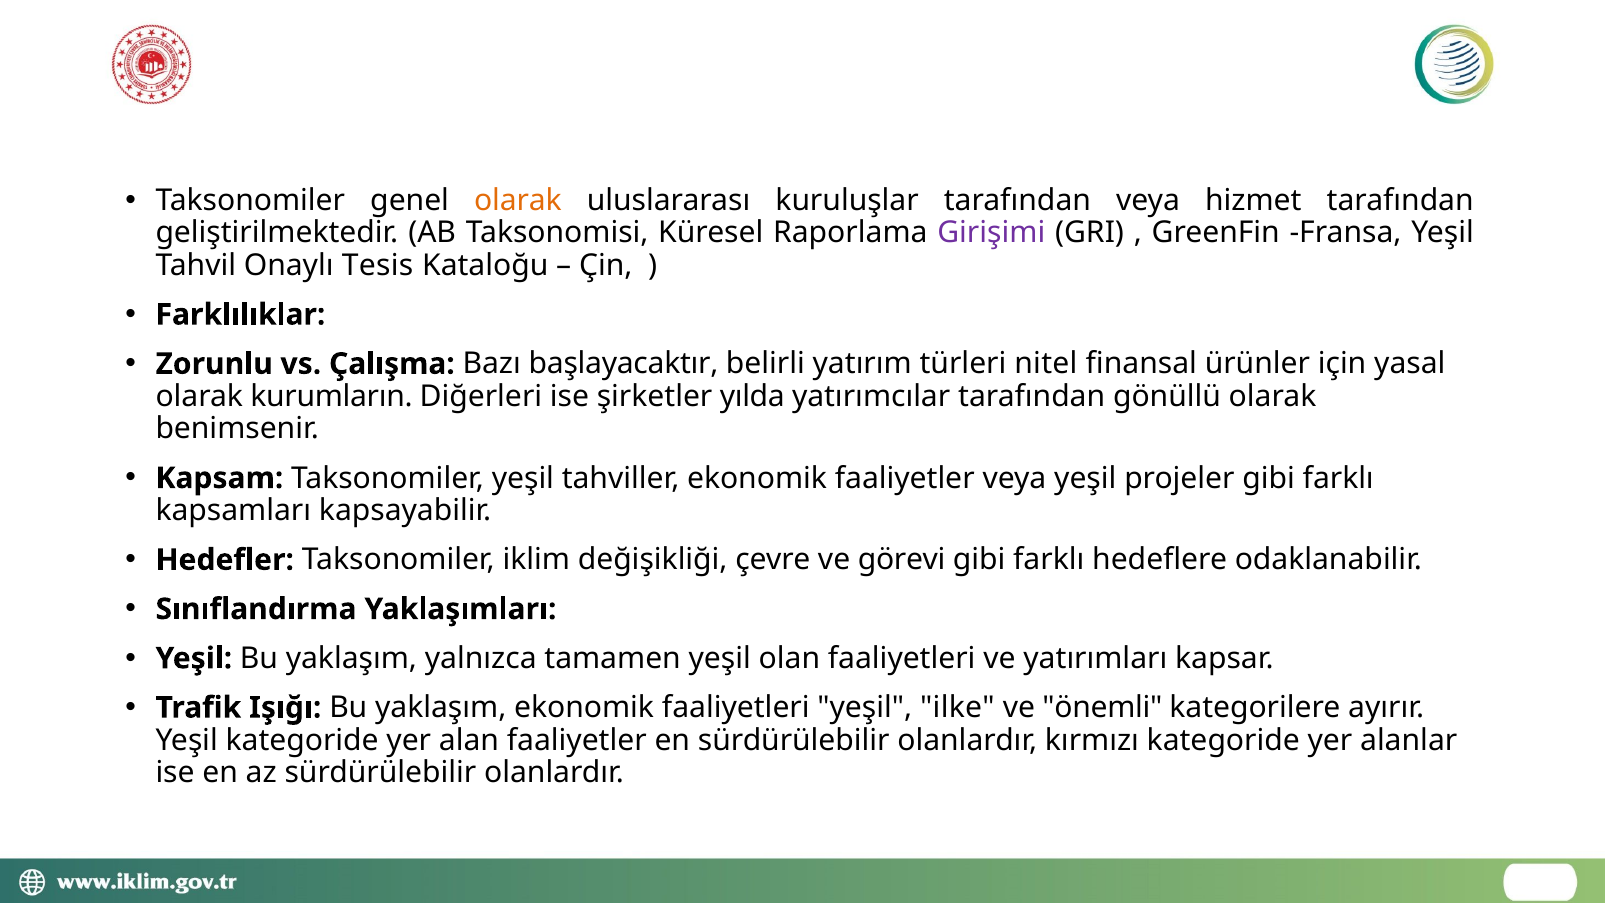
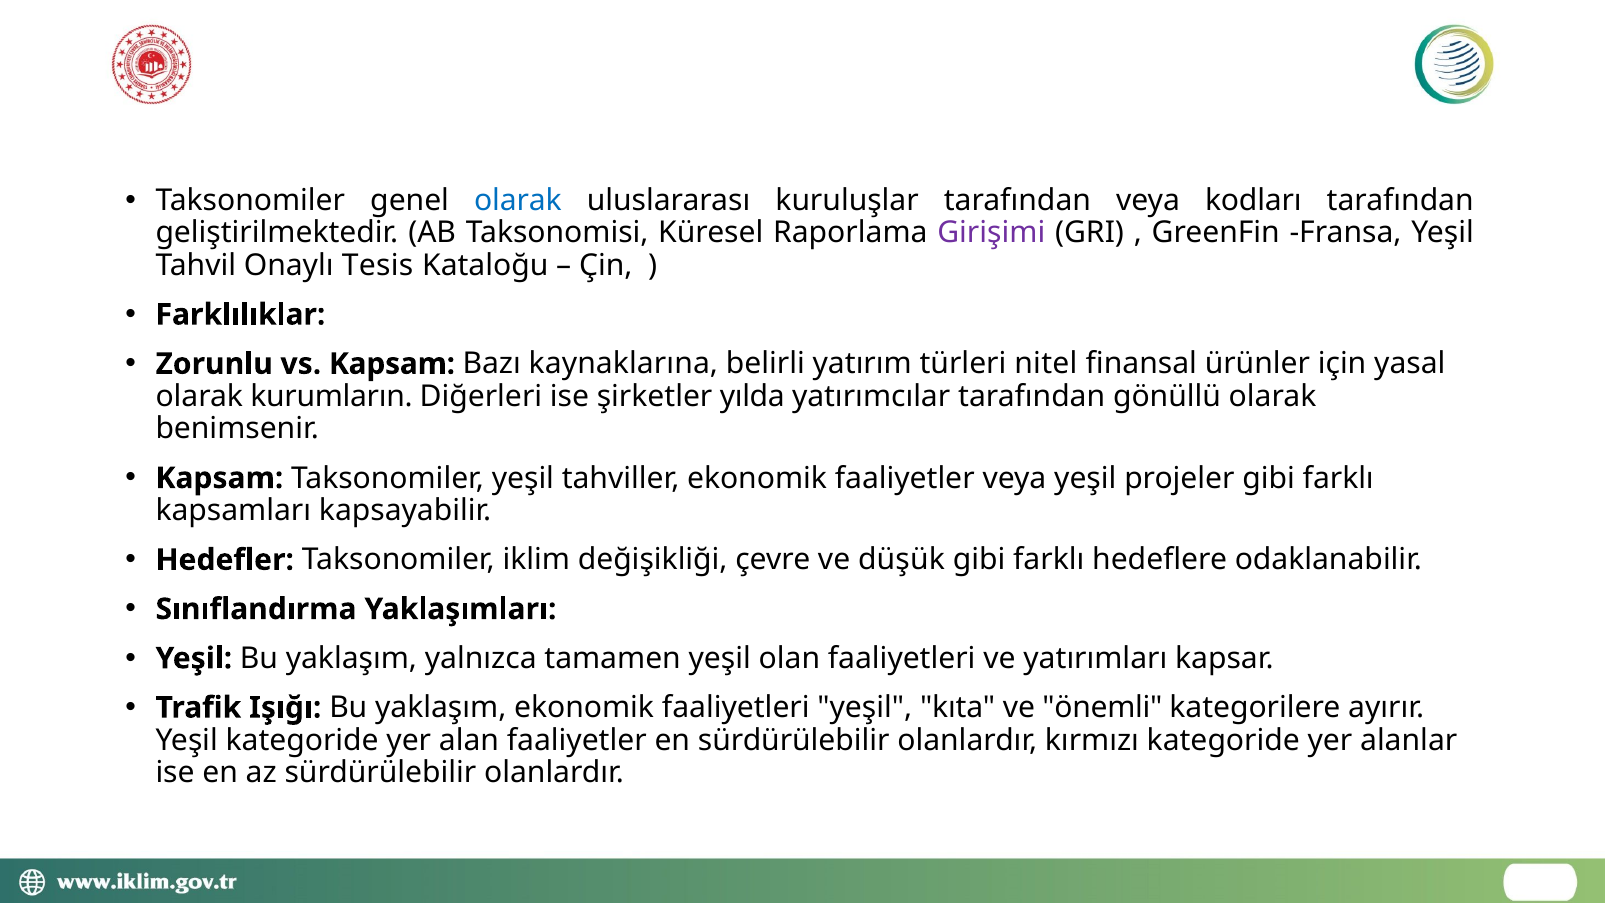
olarak colour: orange -> blue (518, 200)
hizmet: hizmet -> kodları (1253, 200)
vs Çalışma: Çalışma -> Kapsam (392, 364)
başlayacaktır: başlayacaktır -> kaynaklarına (623, 364)
görevi: görevi -> düşük (901, 560)
ilke: ilke -> kıta (958, 708)
